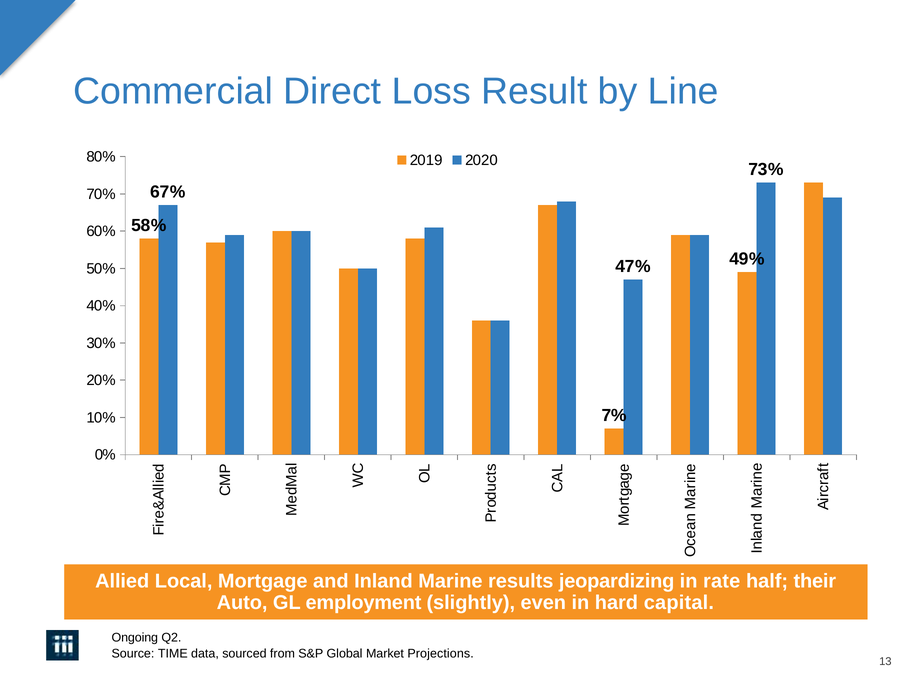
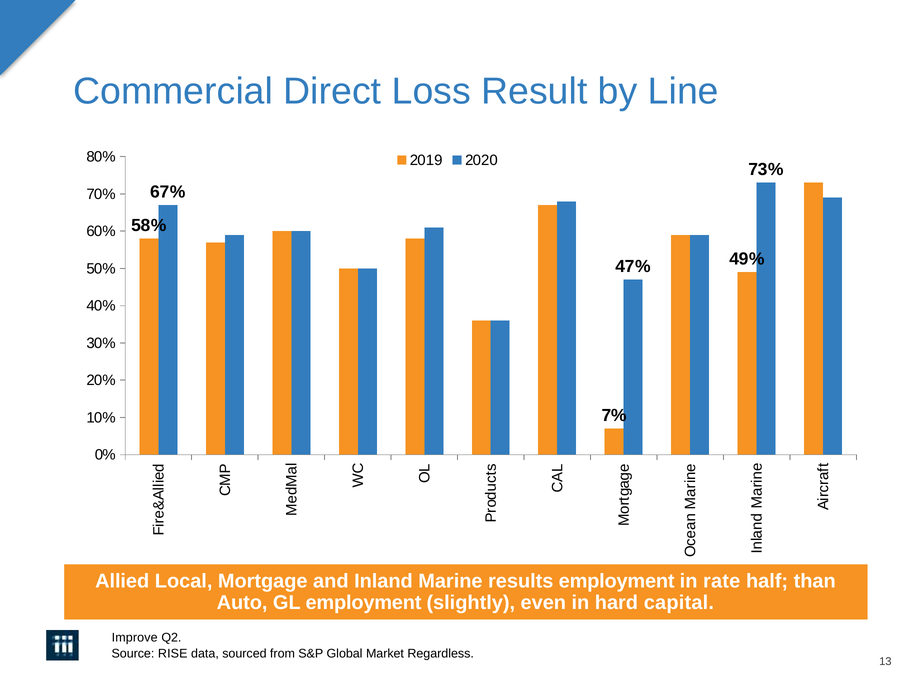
results jeopardizing: jeopardizing -> employment (617, 581)
their: their -> than (815, 581)
Ongoing: Ongoing -> Improve (135, 637)
TIME: TIME -> RISE (173, 654)
Projections: Projections -> Regardless (441, 654)
